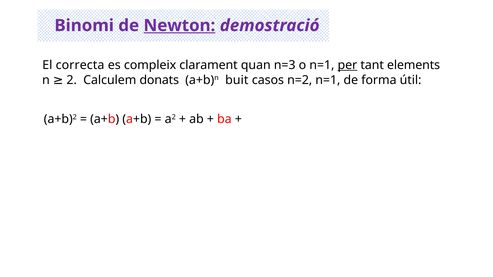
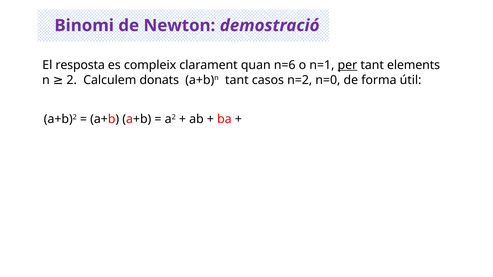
Newton underline: present -> none (179, 26)
correcta: correcta -> resposta (80, 65)
n=3: n=3 -> n=6 (285, 65)
n buit: buit -> tant (237, 80)
n=2 n=1: n=1 -> n=0 (328, 80)
